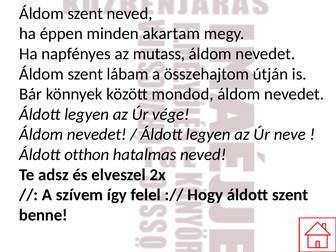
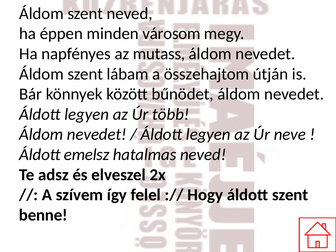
akartam: akartam -> városom (171, 34)
mondod: mondod -> bűnödet (183, 94)
vége: vége -> több (171, 114)
otthon: otthon -> emelsz (87, 155)
